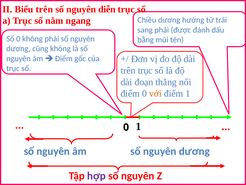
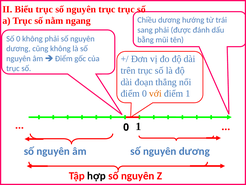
Biểu trên: trên -> trục (44, 9)
nguyên diễn: diễn -> trục (107, 9)
hợp colour: purple -> black (97, 175)
